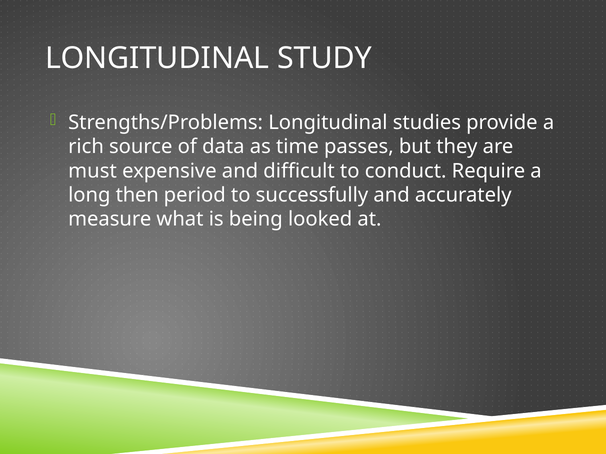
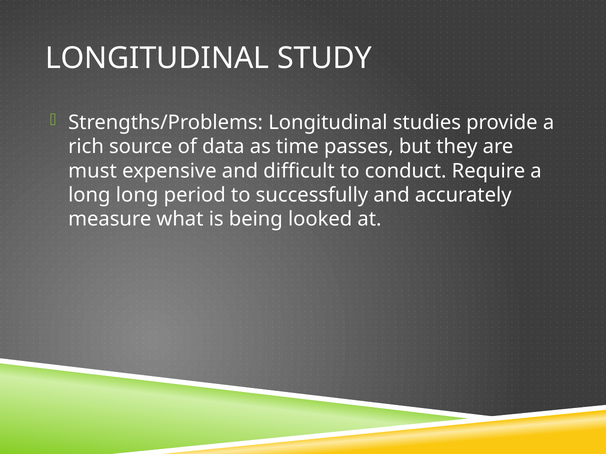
long then: then -> long (137, 195)
